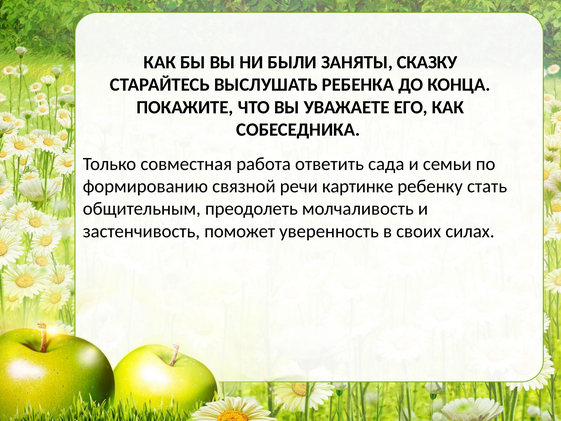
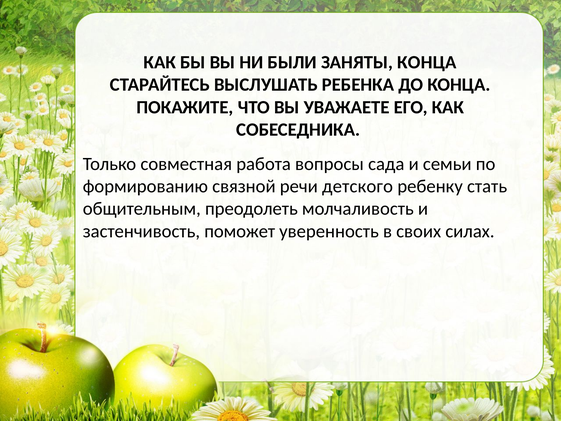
ЗАНЯТЫ СКАЗКУ: СКАЗКУ -> КОНЦА (427, 62)
ответить: ответить -> вопросы (329, 164)
картинке: картинке -> детского (358, 186)
